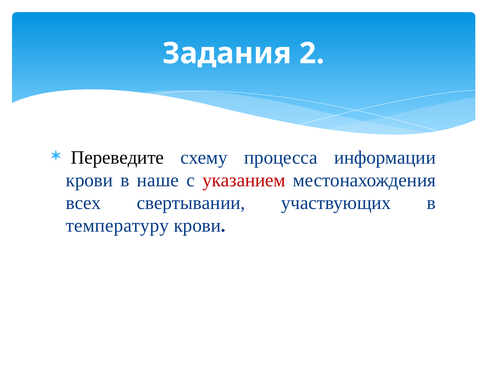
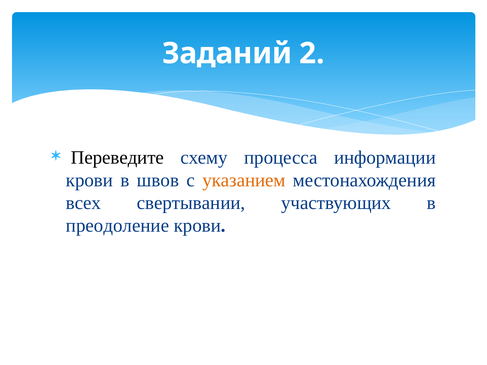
Задания: Задания -> Заданий (227, 53)
наше: наше -> швов (158, 180)
указанием colour: red -> orange (244, 180)
температуру: температуру -> преодоление (118, 226)
